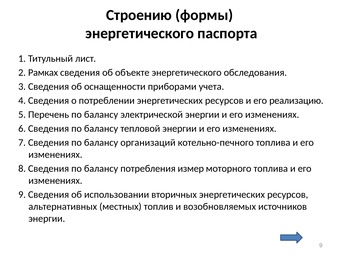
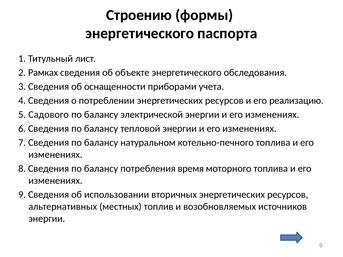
Перечень: Перечень -> Садового (49, 115)
организаций: организаций -> натуральном (148, 143)
измер: измер -> время (191, 169)
